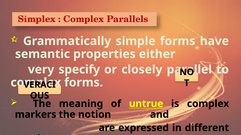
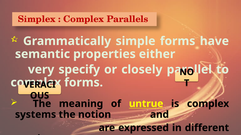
markers: markers -> systems (36, 115)
